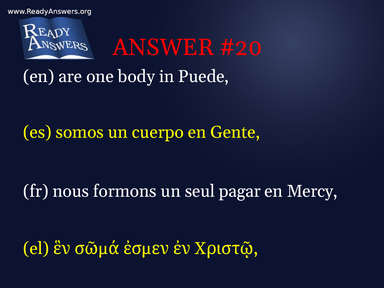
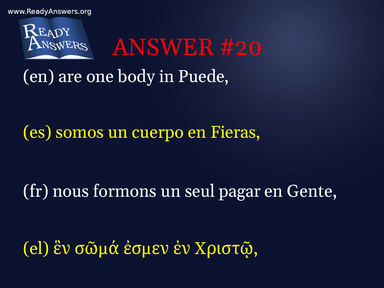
Gente: Gente -> Fieras (235, 132)
Mercy: Mercy -> Gente (312, 191)
